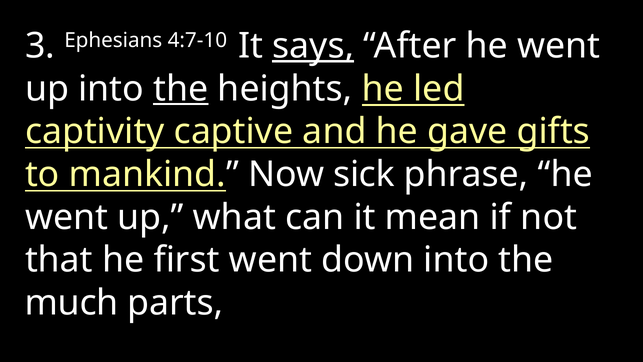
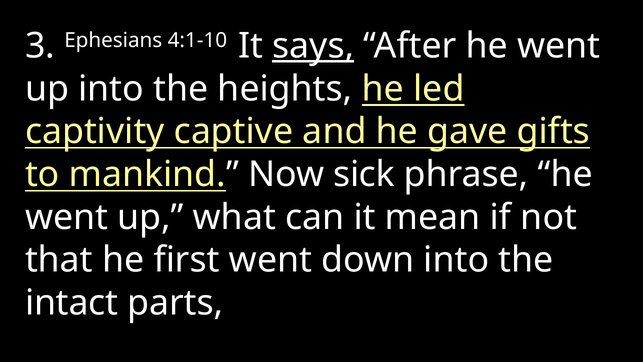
4:7-10: 4:7-10 -> 4:1-10 (197, 40)
the underline: present -> none (181, 89)
much: much -> intact (72, 303)
